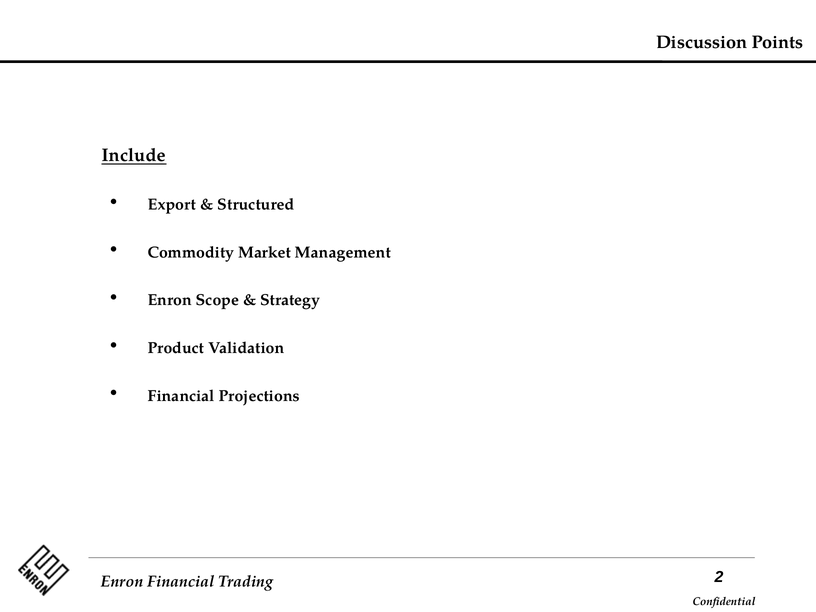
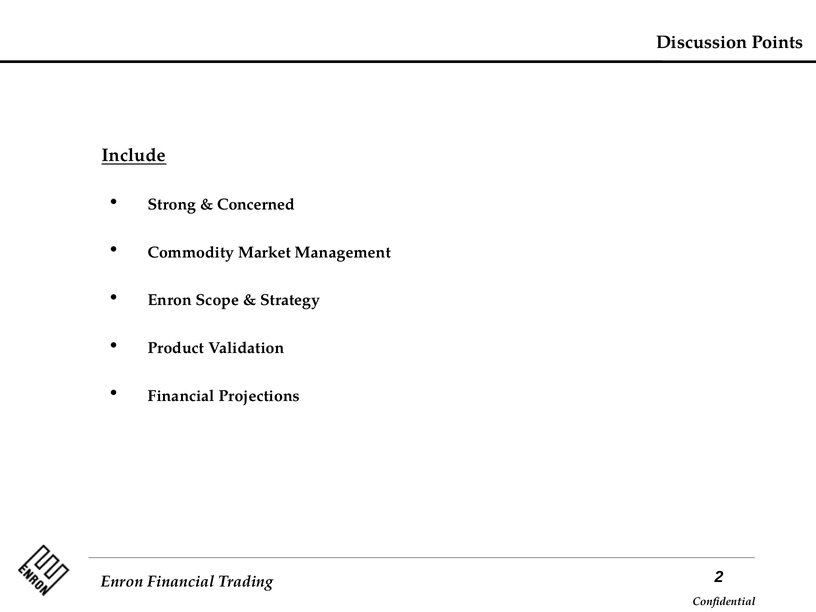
Export: Export -> Strong (172, 204)
Structured: Structured -> Concerned (256, 204)
